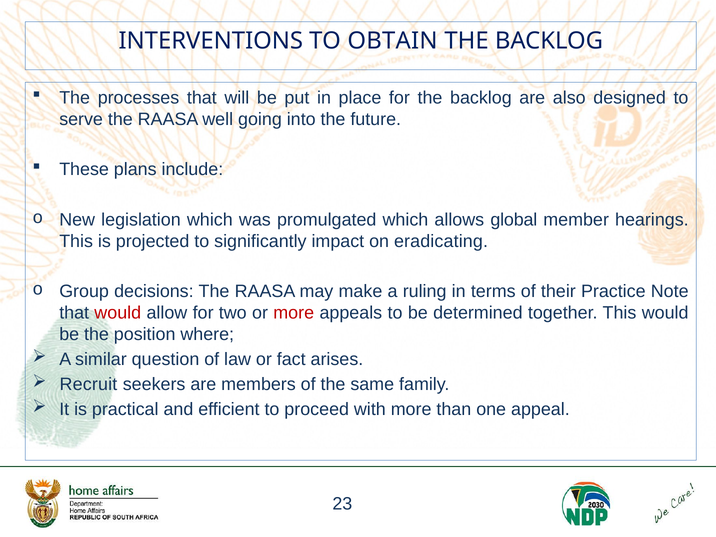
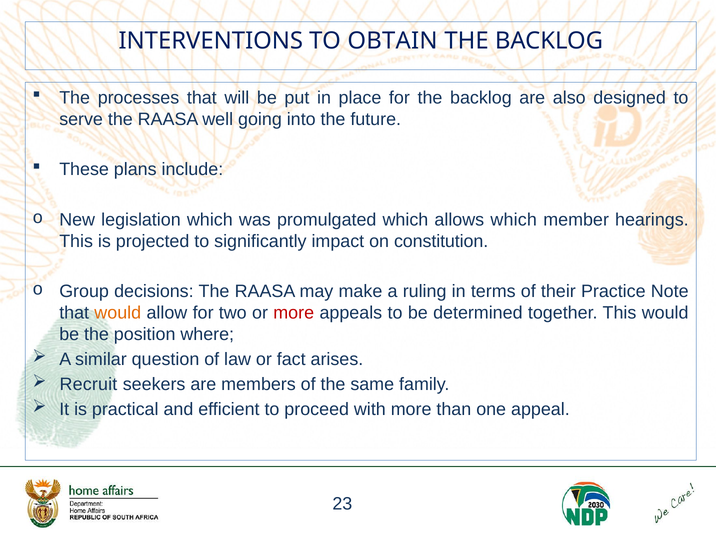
allows global: global -> which (514, 220)
eradicating: eradicating -> constitution (441, 241)
would colour: red -> orange (118, 313)
